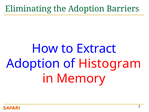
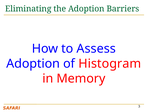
Extract: Extract -> Assess (96, 49)
